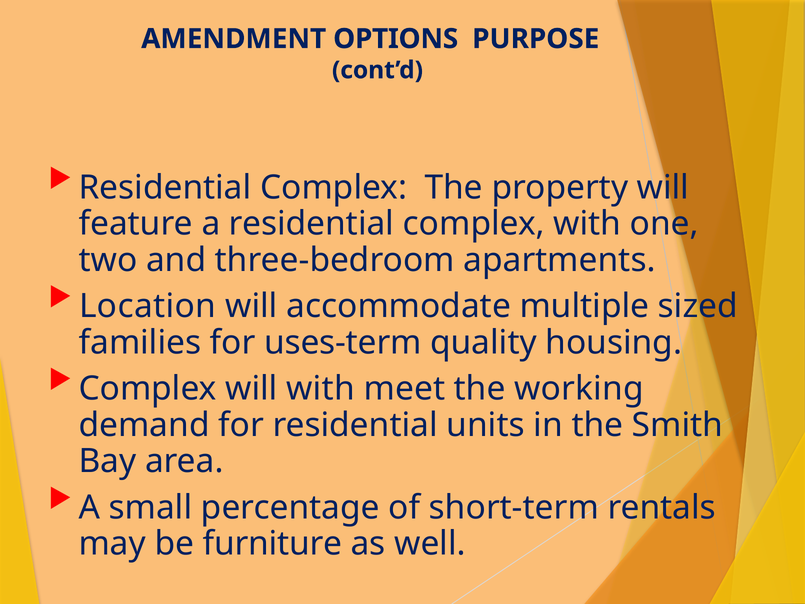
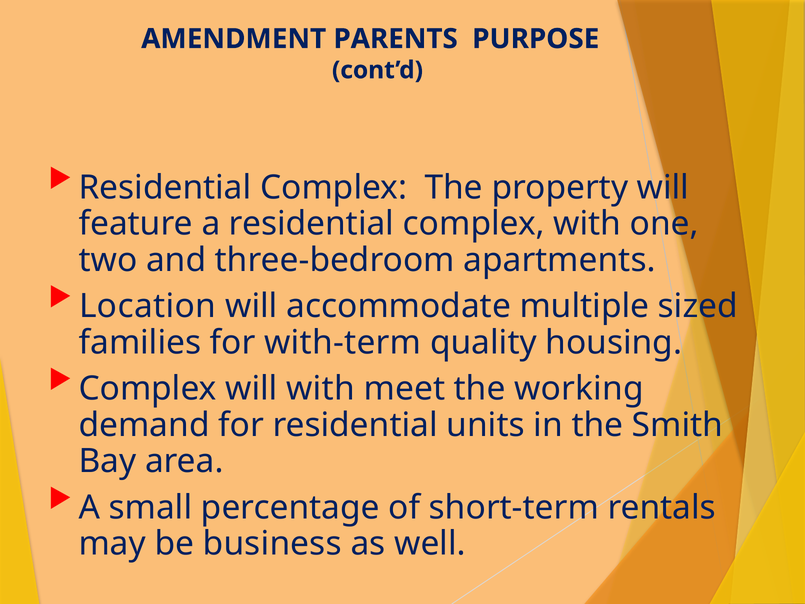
OPTIONS: OPTIONS -> PARENTS (396, 39)
uses-term: uses-term -> with-term (343, 342)
furniture: furniture -> business (272, 544)
